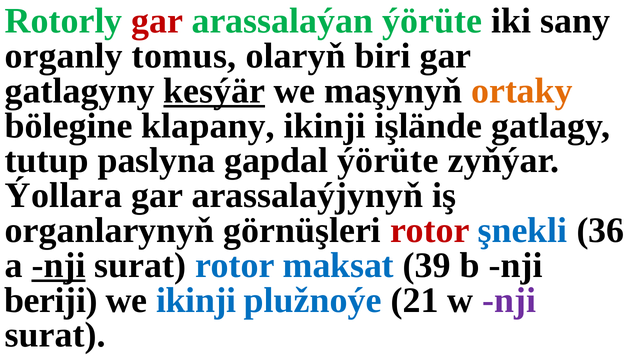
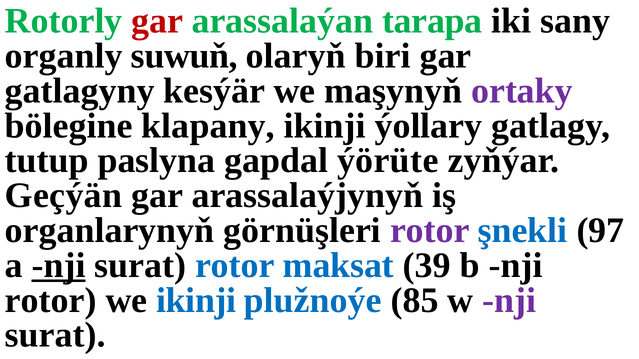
arassalaýan ýörüte: ýörüte -> tarapa (432, 21)
tomus: tomus -> suwuň (184, 56)
kesýär underline: present -> none (214, 91)
ortaky colour: orange -> purple (522, 91)
işlände: işlände -> ýollary (428, 126)
Ýollara: Ýollara -> Geçýän (63, 196)
rotor colour: red -> purple (430, 231)
36: 36 -> 97 (600, 231)
beriji: beriji -> rotor (51, 301)
21: 21 -> 85 (415, 301)
